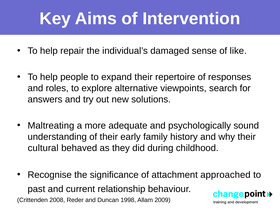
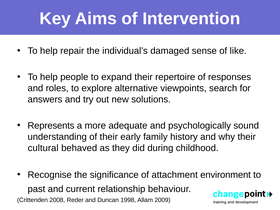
Maltreating: Maltreating -> Represents (51, 126)
approached: approached -> environment (226, 175)
